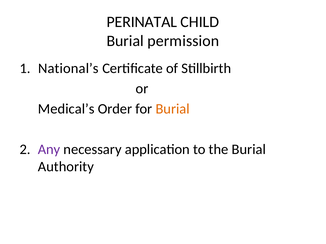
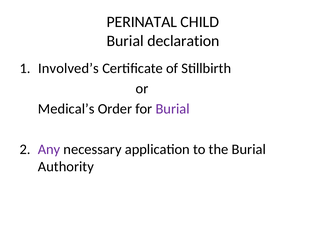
permission: permission -> declaration (183, 41)
National’s: National’s -> Involved’s (68, 68)
Burial colour: orange -> purple (173, 109)
